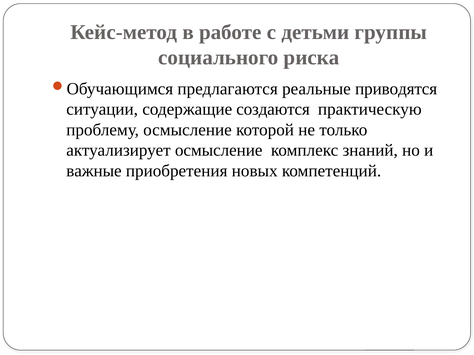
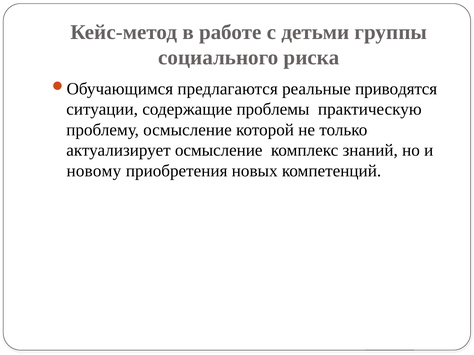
создаются: создаются -> проблемы (273, 109)
важные: важные -> новому (94, 171)
